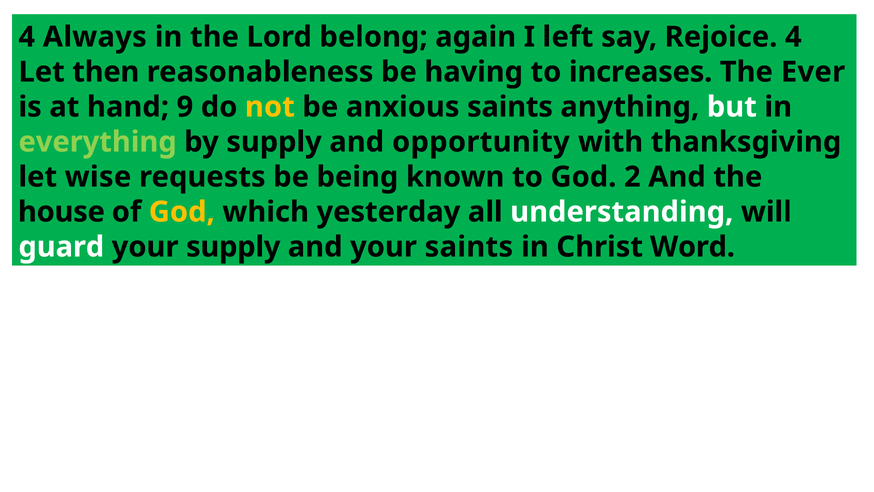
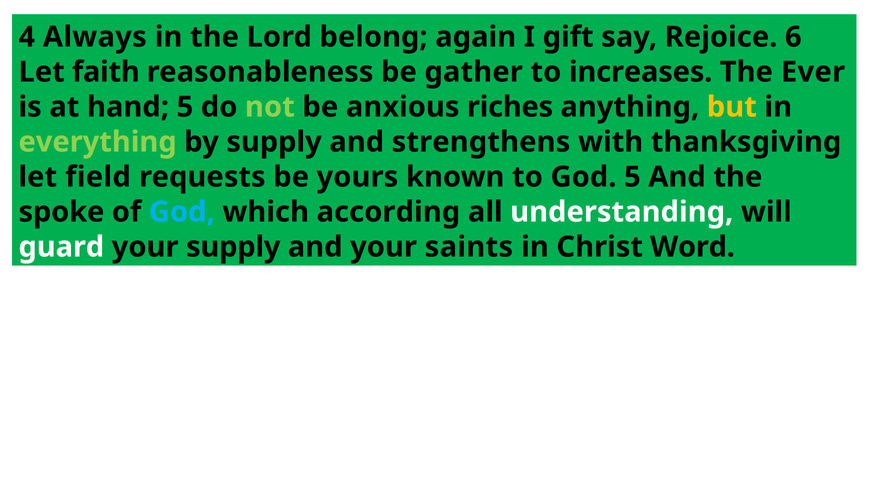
left: left -> gift (568, 37)
Rejoice 4: 4 -> 6 (793, 37)
then: then -> faith (106, 72)
having: having -> gather (474, 72)
hand 9: 9 -> 5 (185, 107)
not colour: yellow -> light green (270, 107)
anxious saints: saints -> riches (510, 107)
but colour: white -> yellow (732, 107)
opportunity: opportunity -> strengthens (481, 142)
wise: wise -> field (98, 177)
being: being -> yours (357, 177)
God 2: 2 -> 5 (632, 177)
house: house -> spoke (61, 212)
God colour: yellow -> light blue (182, 212)
yesterday: yesterday -> according (388, 212)
